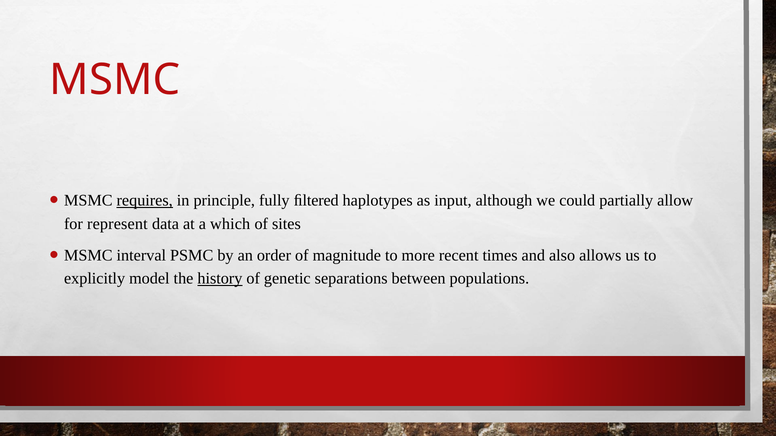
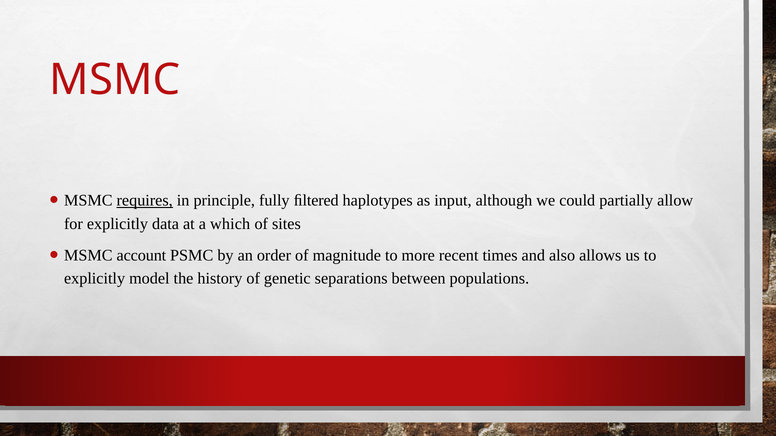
for represent: represent -> explicitly (117, 224)
interval: interval -> account (141, 255)
history underline: present -> none (220, 279)
